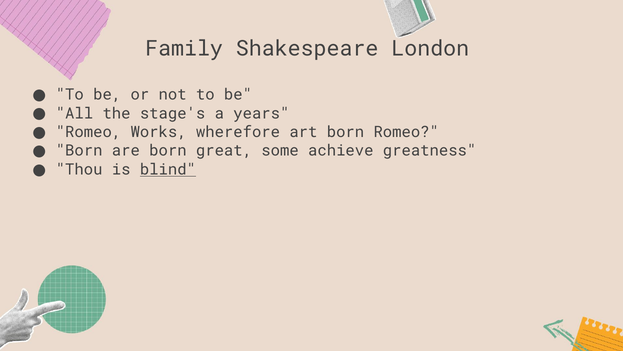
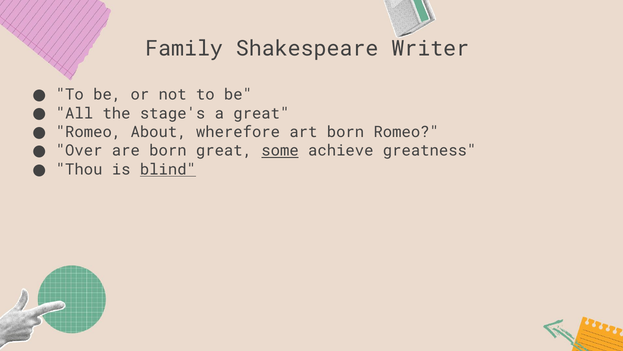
London: London -> Writer (430, 48)
a years: years -> great (261, 113)
Works: Works -> About (159, 132)
Born: Born -> Over (79, 151)
some underline: none -> present (280, 151)
